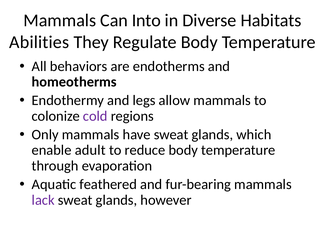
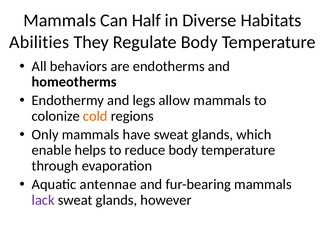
Into: Into -> Half (146, 21)
cold colour: purple -> orange (95, 116)
adult: adult -> helps (90, 150)
feathered: feathered -> antennae (108, 184)
